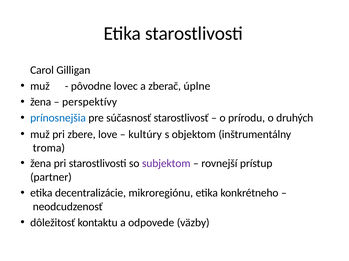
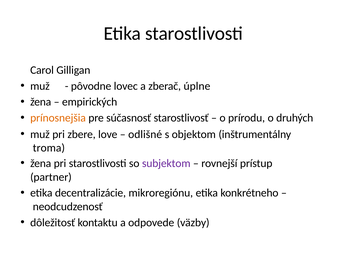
perspektívy: perspektívy -> empirických (90, 102)
prínosnejšia colour: blue -> orange (58, 118)
kultúry: kultúry -> odlišné (145, 135)
